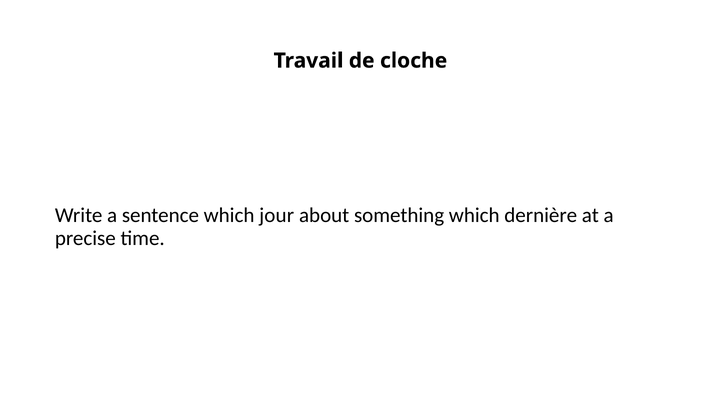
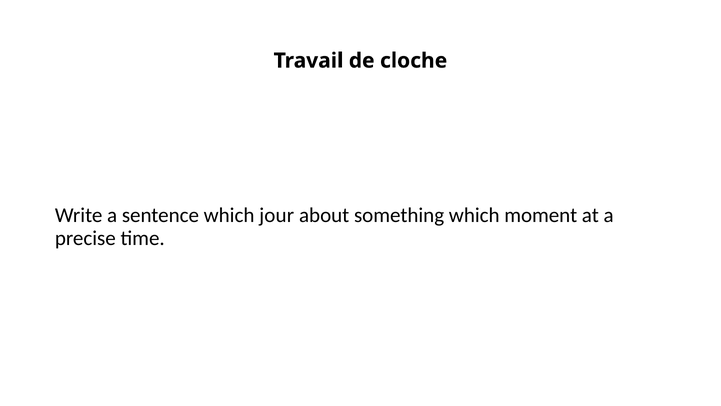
dernière: dernière -> moment (541, 215)
